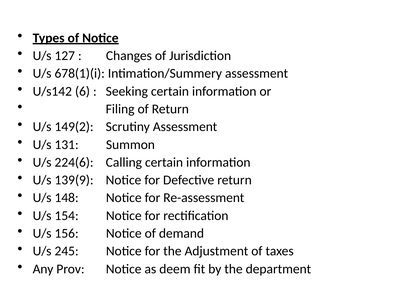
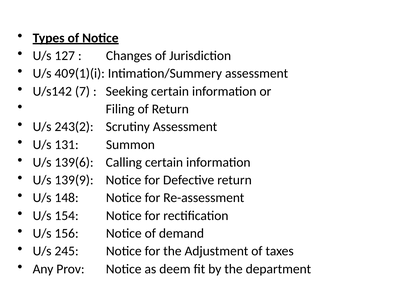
678(1)(i: 678(1)(i -> 409(1)(i (80, 74)
6: 6 -> 7 (83, 91)
149(2: 149(2 -> 243(2 (74, 127)
224(6: 224(6 -> 139(6 (74, 162)
